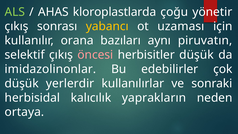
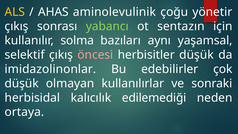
ALS colour: light green -> yellow (15, 12)
kloroplastlarda: kloroplastlarda -> aminolevulinik (114, 12)
yabancı colour: yellow -> light green (107, 26)
uzaması: uzaması -> sentazın (181, 26)
orana: orana -> solma (77, 41)
piruvatın: piruvatın -> yaşamsal (205, 41)
yerlerdir: yerlerdir -> olmayan (70, 83)
yaprakların: yaprakların -> edilemediği (154, 98)
